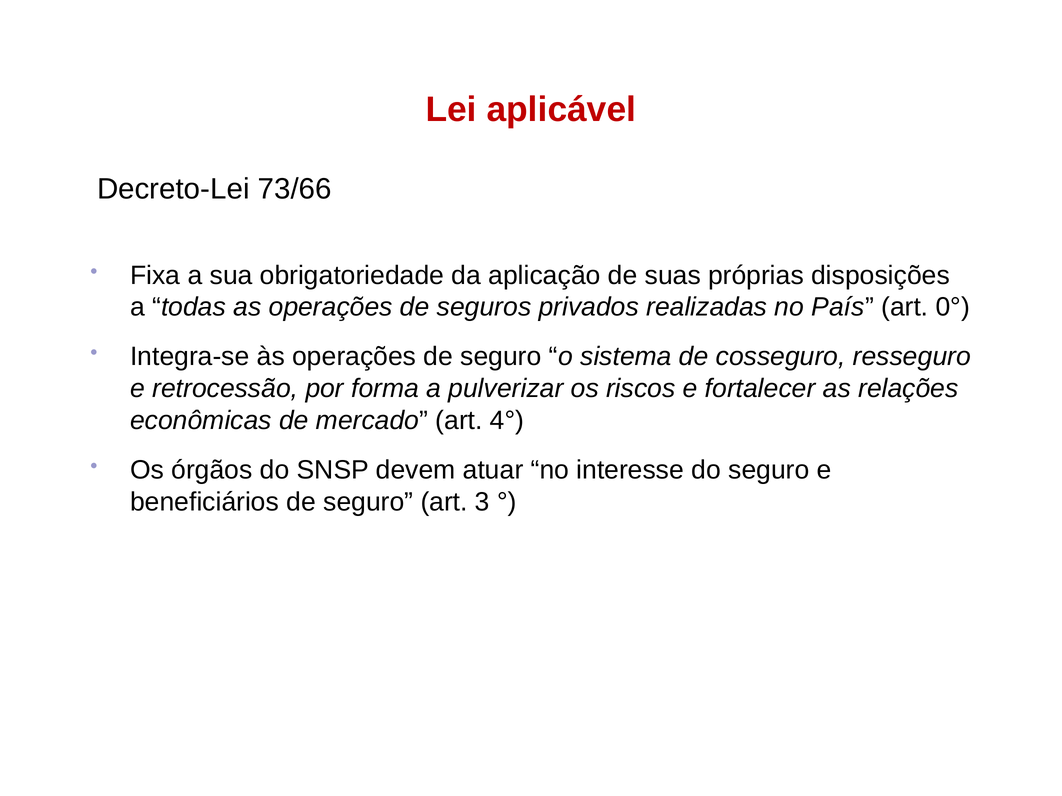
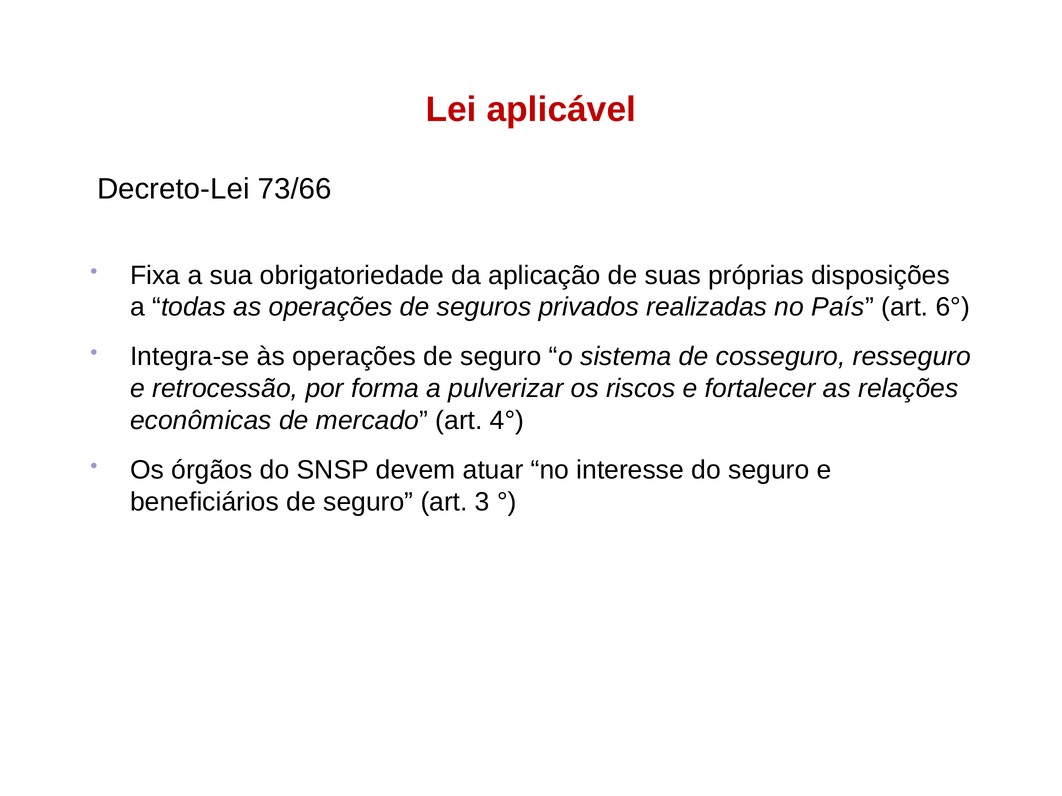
0°: 0° -> 6° (953, 307)
